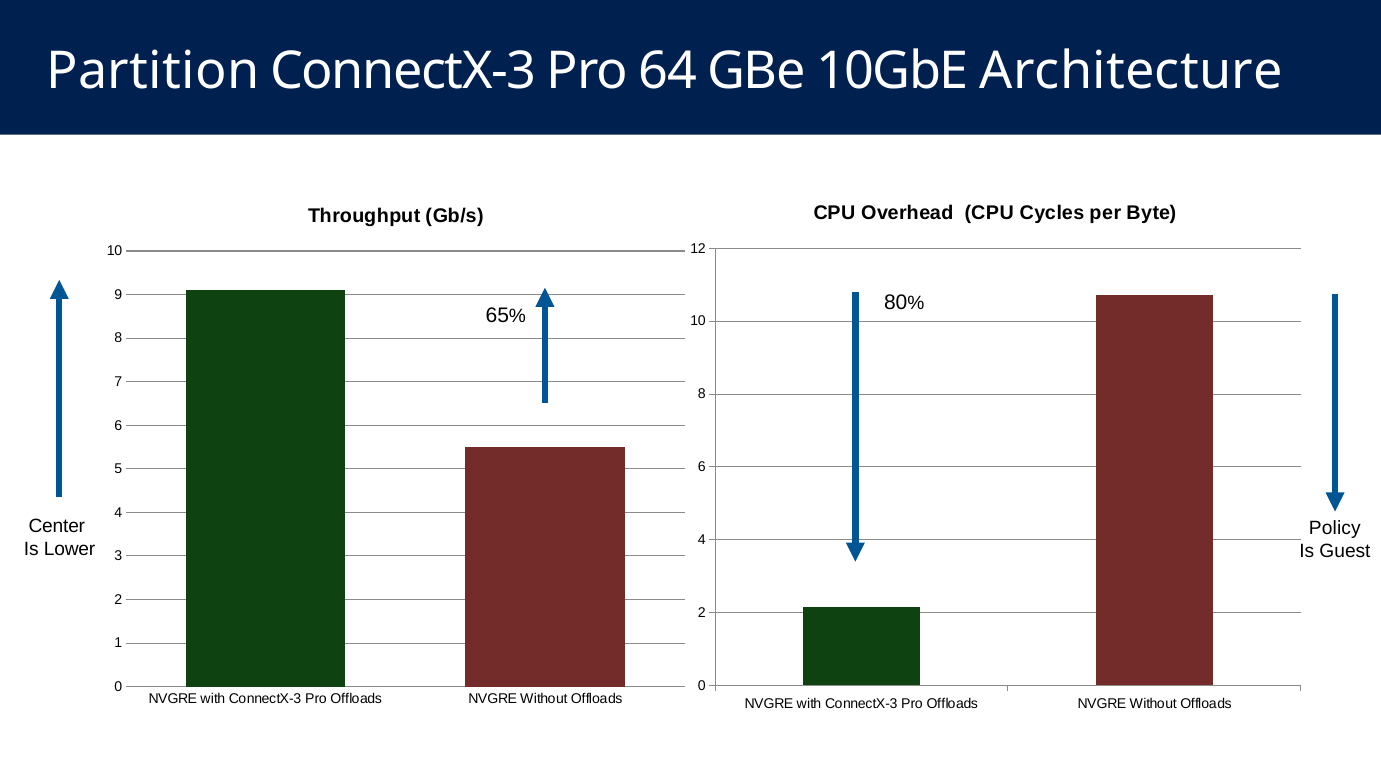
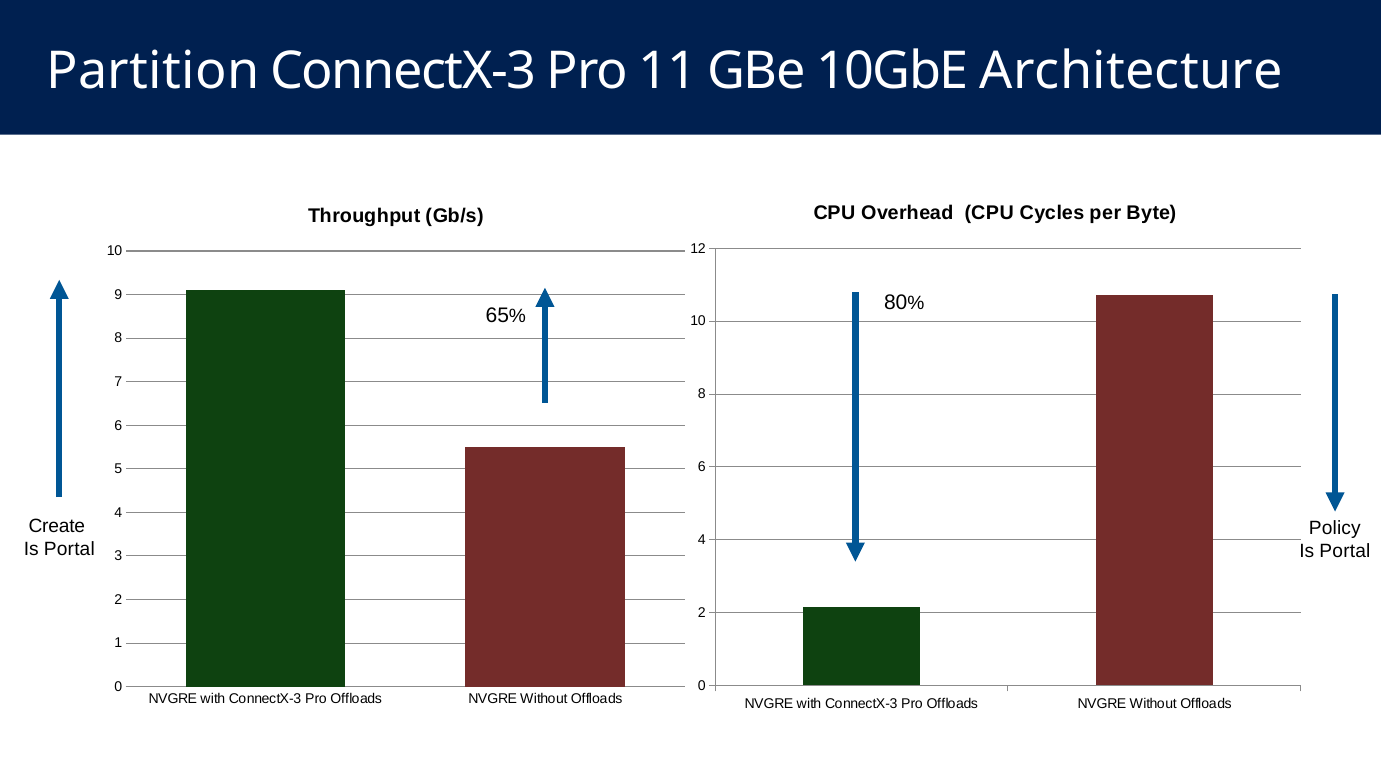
64: 64 -> 11 (668, 71)
Center: Center -> Create (57, 526)
Lower: Lower -> Portal (69, 549)
Guest: Guest -> Portal (1345, 551)
